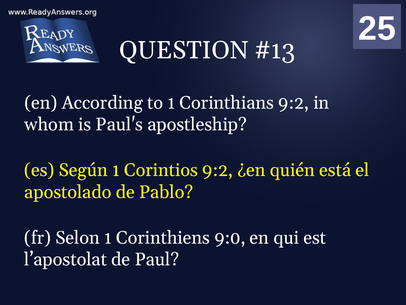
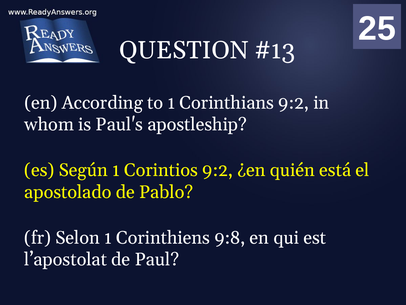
9:0: 9:0 -> 9:8 (230, 237)
